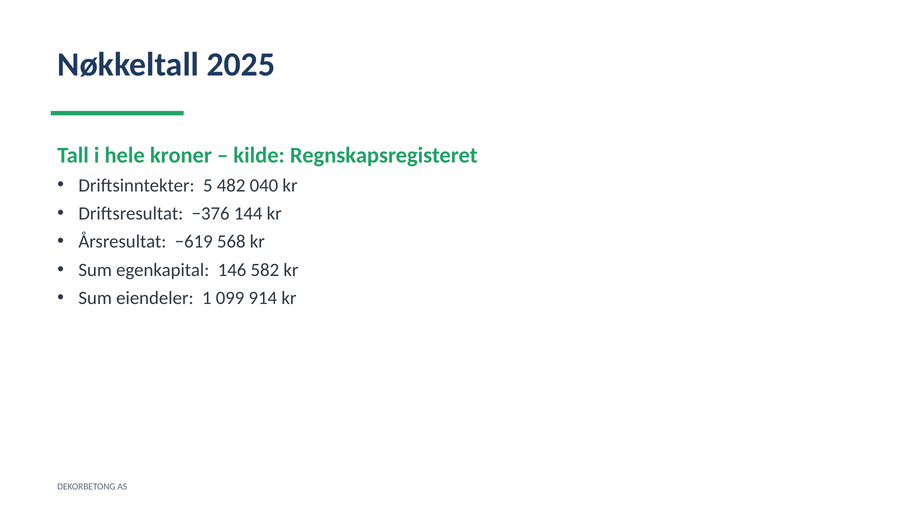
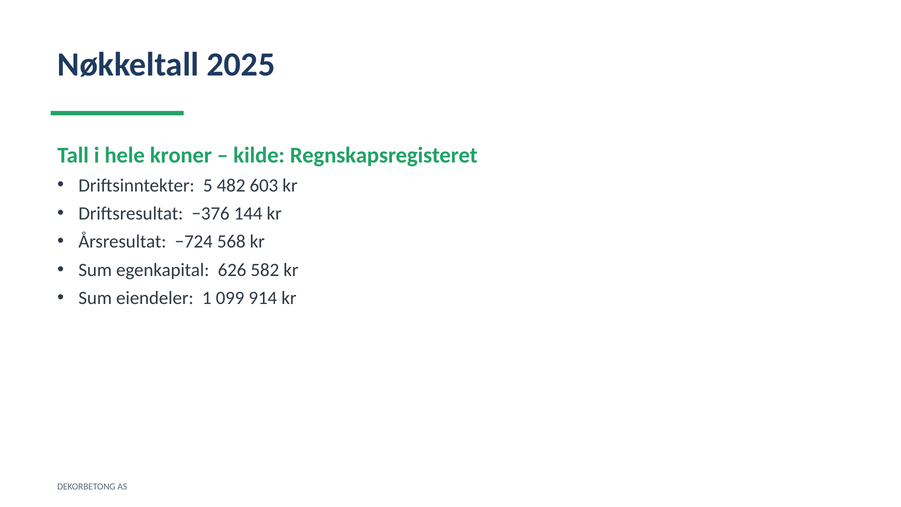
040: 040 -> 603 (264, 185)
−619: −619 -> −724 (194, 242)
146: 146 -> 626 (232, 270)
